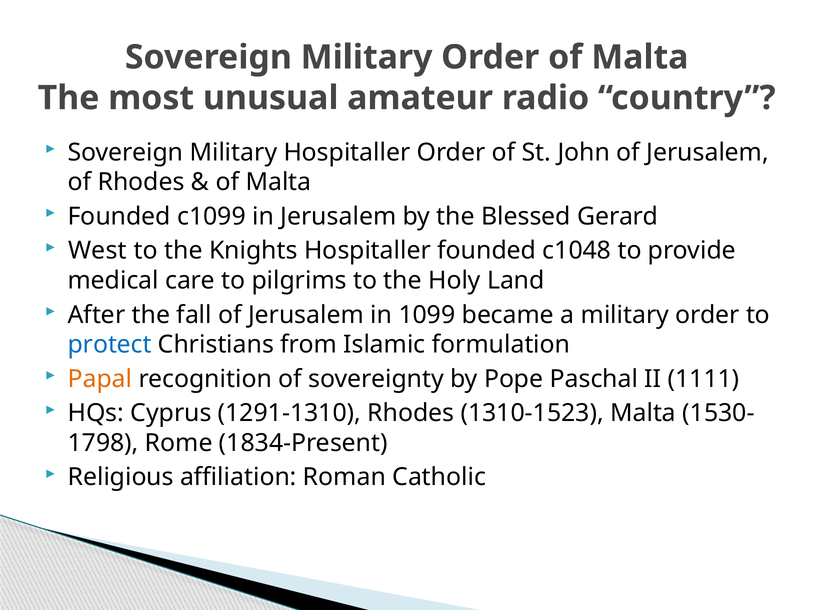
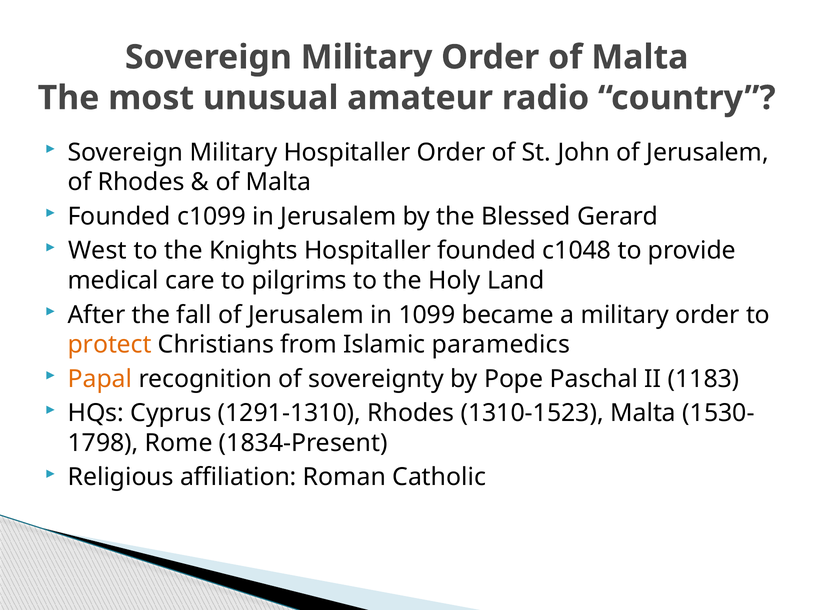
protect colour: blue -> orange (110, 345)
formulation: formulation -> paramedics (501, 345)
1111: 1111 -> 1183 (704, 379)
